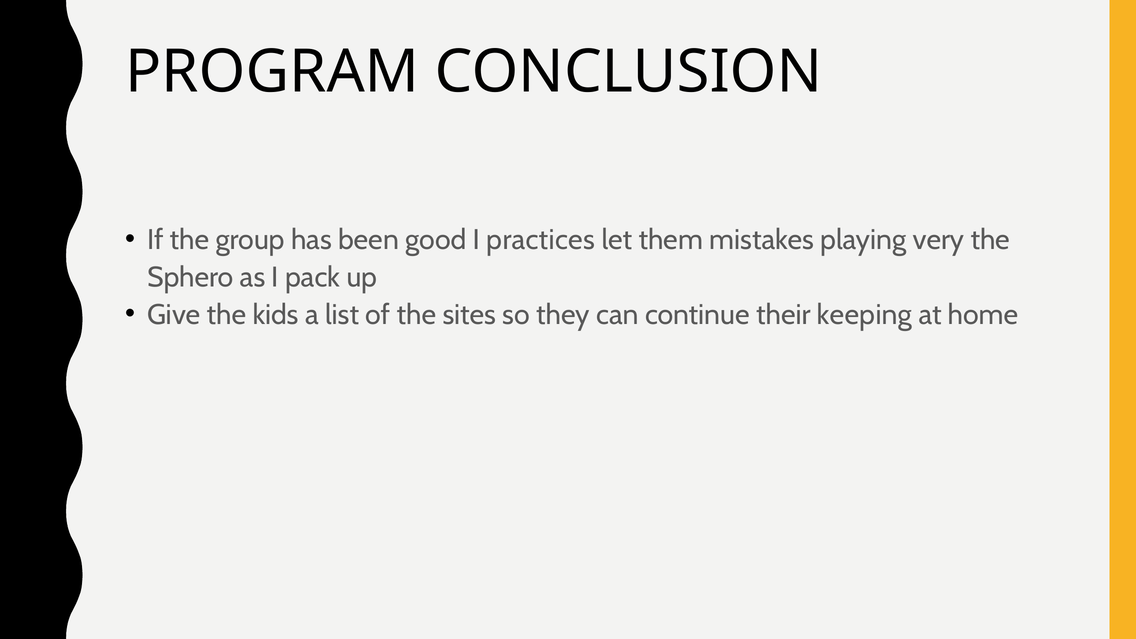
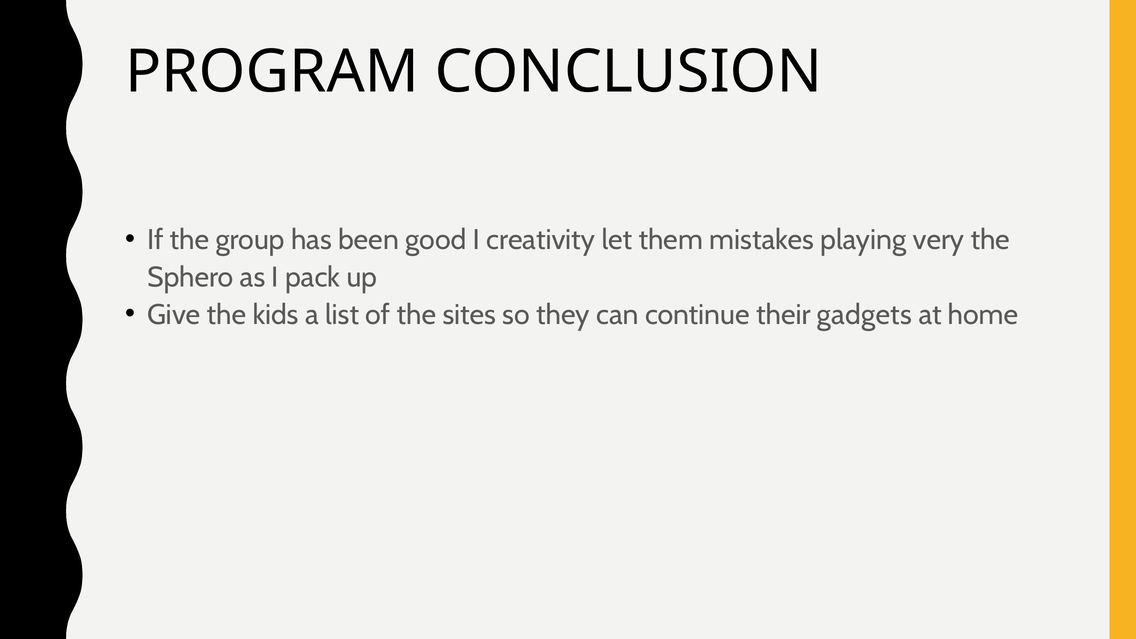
practices: practices -> creativity (541, 240)
keeping: keeping -> gadgets (864, 315)
